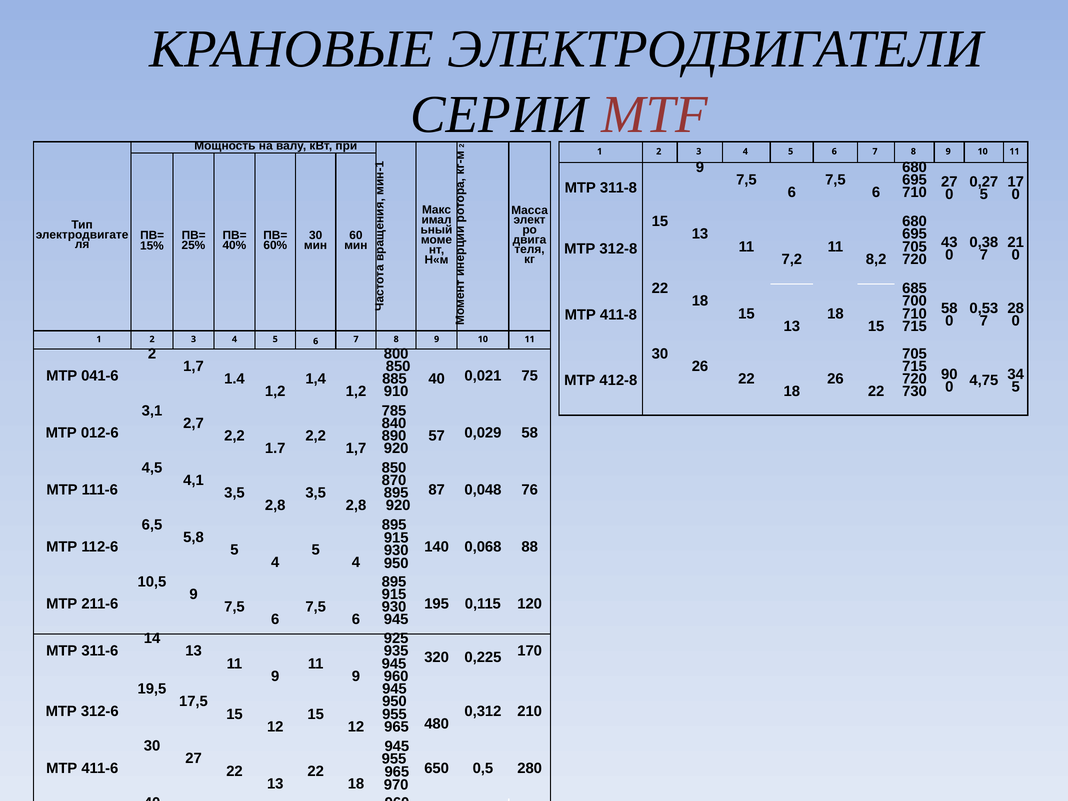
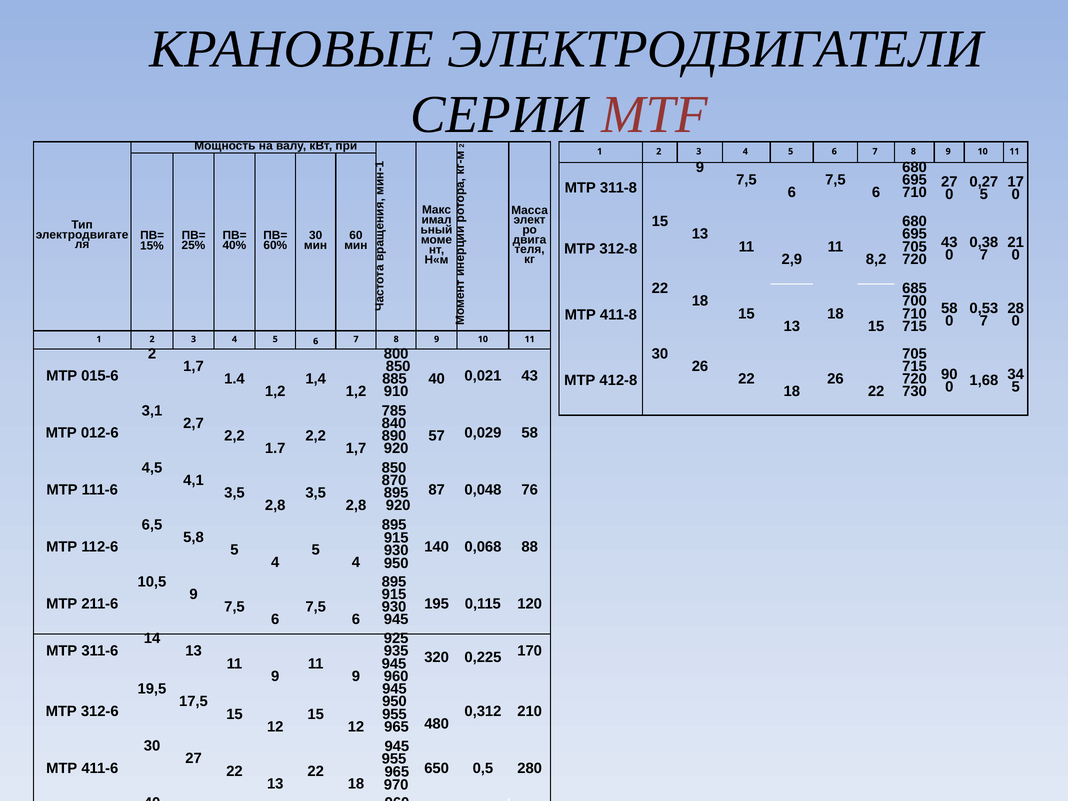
7,2: 7,2 -> 2,9 (792, 259)
041-6: 041-6 -> 015-6 (100, 376)
0,021 75: 75 -> 43 (530, 376)
4,75: 4,75 -> 1,68 (984, 380)
